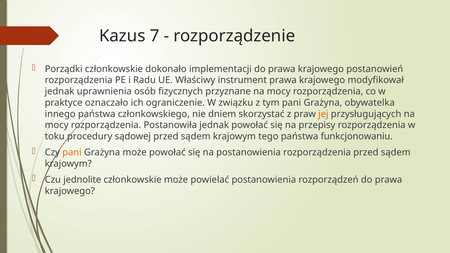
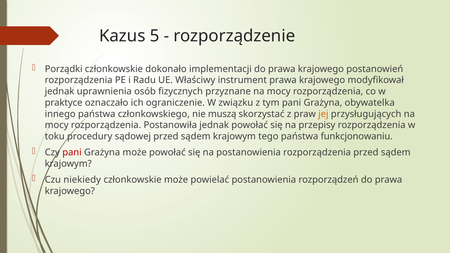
7: 7 -> 5 (155, 36)
dniem: dniem -> muszą (222, 114)
pani colour: orange -> red (72, 153)
jednolite: jednolite -> niekiedy (82, 180)
